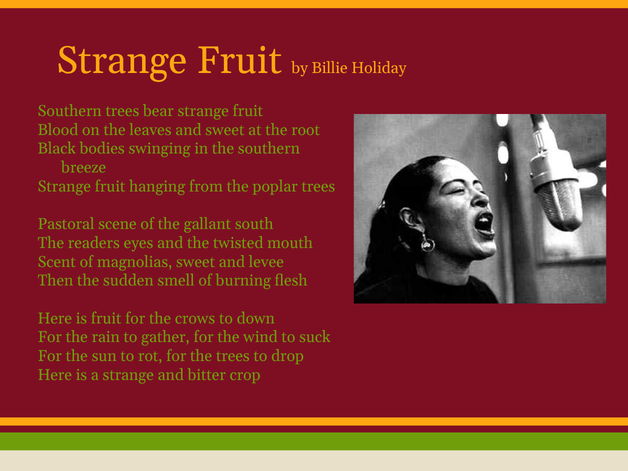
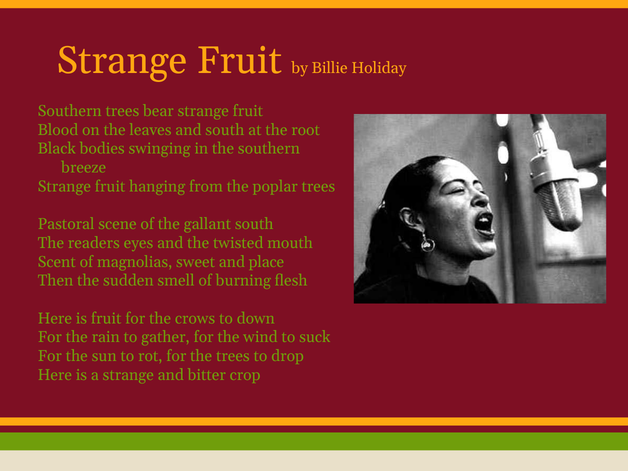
and sweet: sweet -> south (225, 130)
levee: levee -> place (266, 262)
